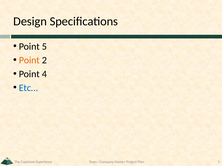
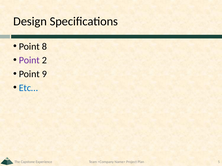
Point 5: 5 -> 8 (44, 47)
Point colour: orange -> purple (29, 60)
4: 4 -> 9 (44, 74)
